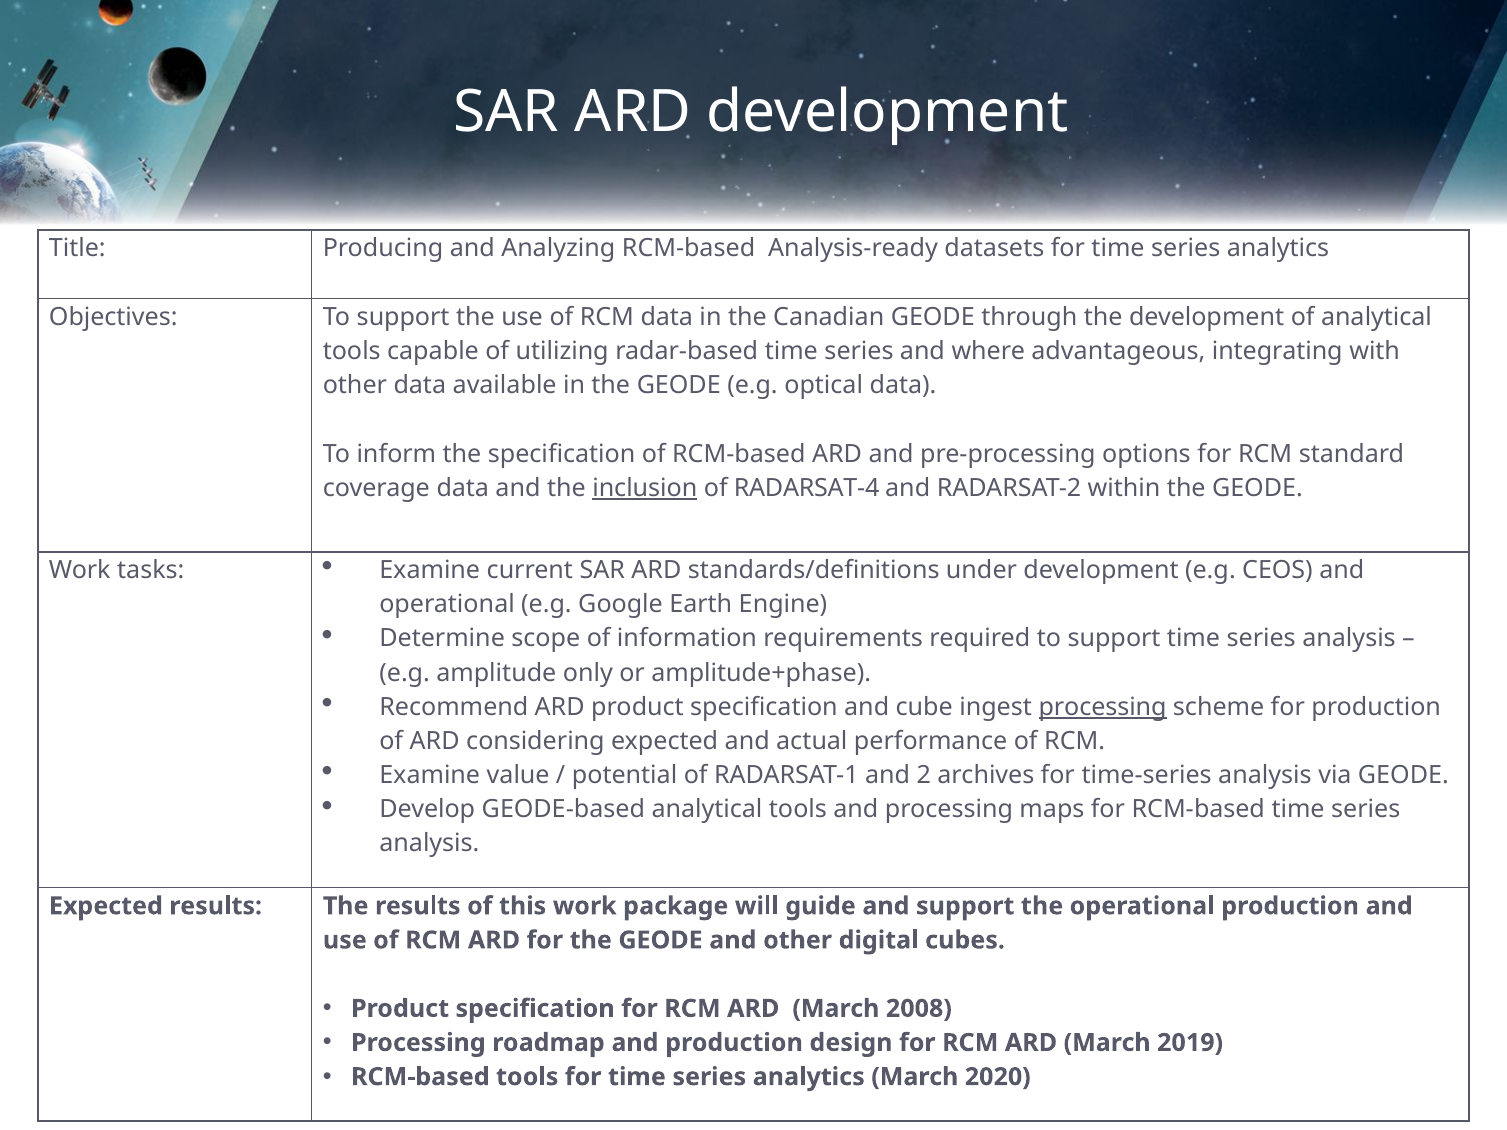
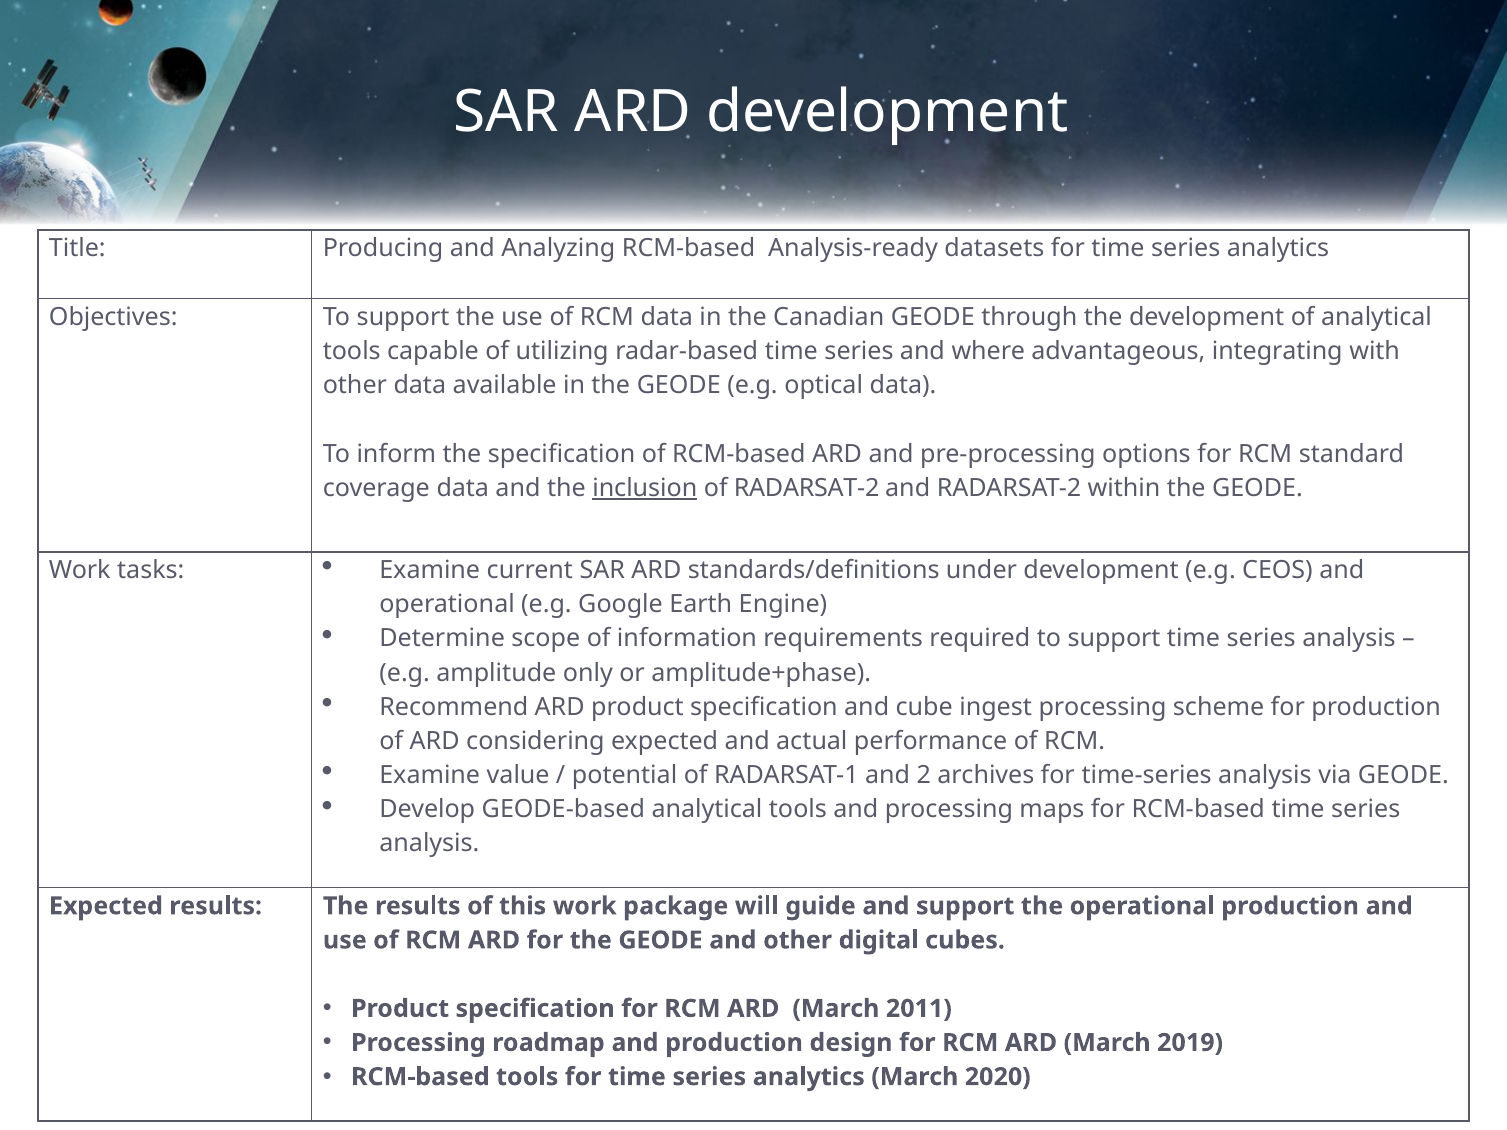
of RADARSAT-4: RADARSAT-4 -> RADARSAT-2 (807, 488)
processing underline: present -> none (1103, 707)
2008: 2008 -> 2011 (919, 1009)
